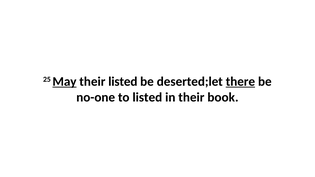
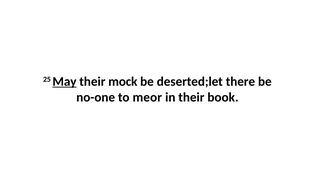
their listed: listed -> mock (123, 82)
there underline: present -> none (240, 82)
to listed: listed -> meor (147, 97)
